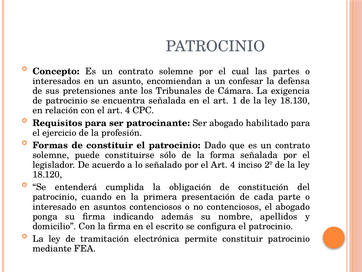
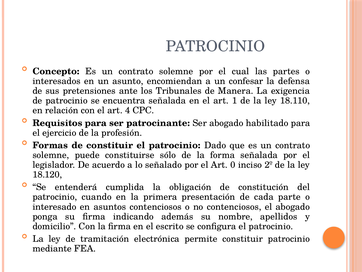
Cámara: Cámara -> Manera (236, 91)
18.130: 18.130 -> 18.110 (295, 101)
por el Art 4: 4 -> 0 (233, 165)
